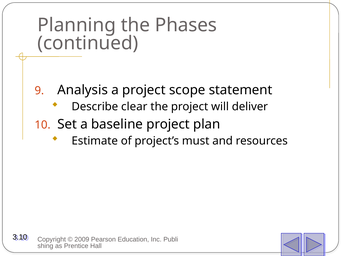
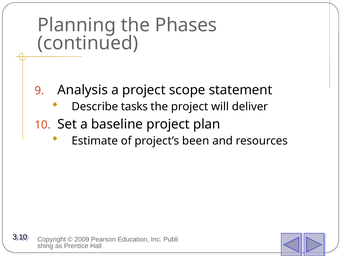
clear: clear -> tasks (134, 107)
must: must -> been (196, 141)
